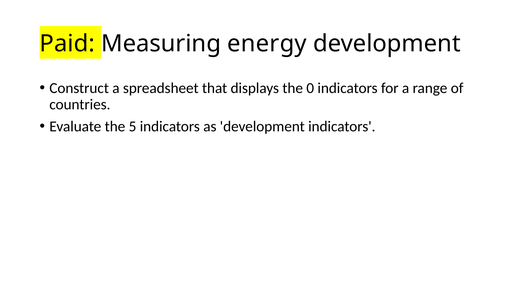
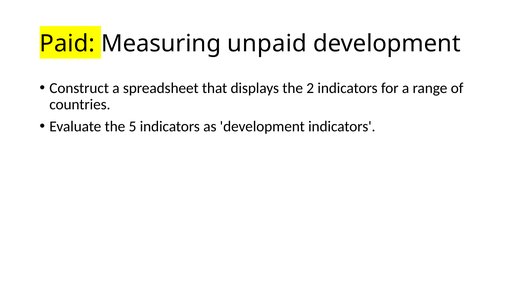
energy: energy -> unpaid (267, 44)
0: 0 -> 2 (310, 88)
